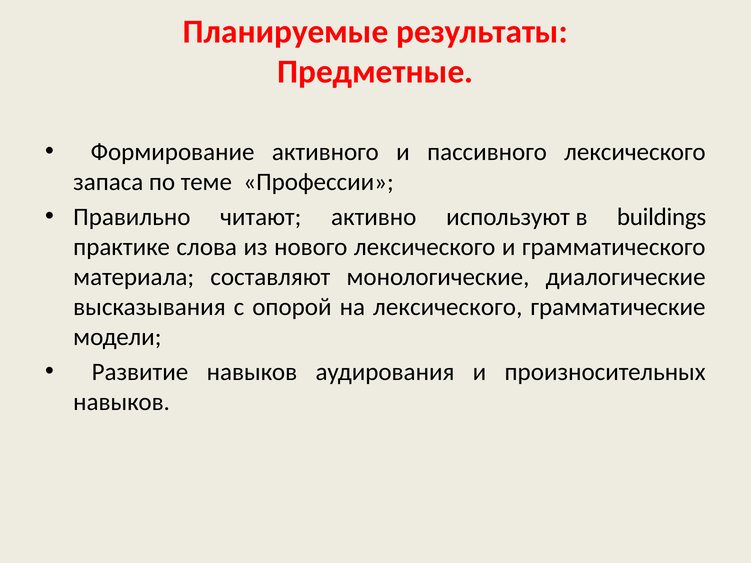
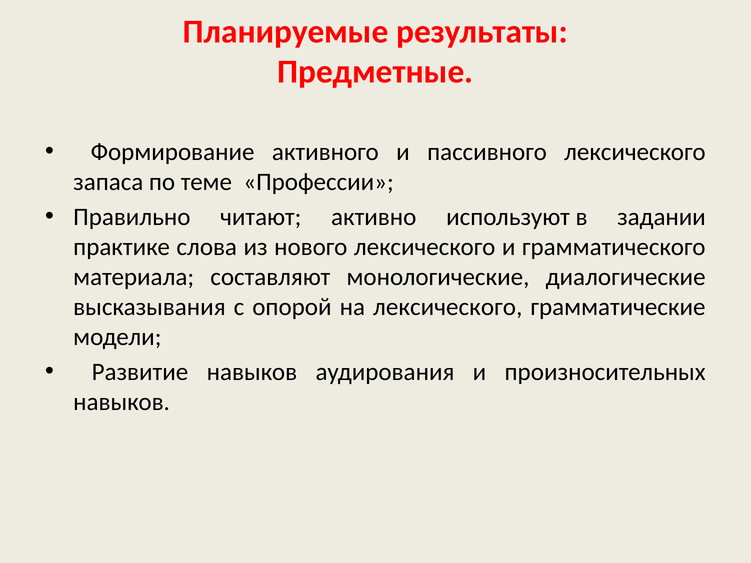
buildings: buildings -> задании (661, 217)
